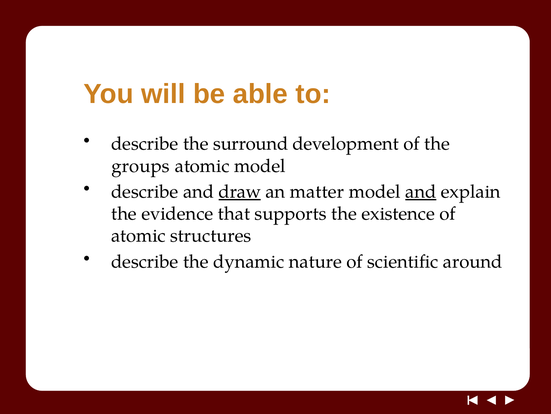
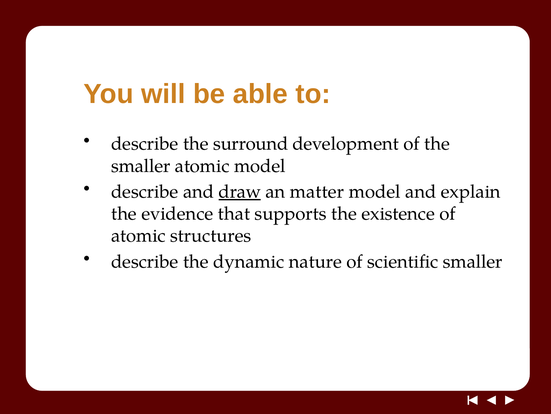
groups: groups -> smaller (141, 166)
and underline: present -> none (421, 191)
scientific around: around -> smaller (473, 261)
